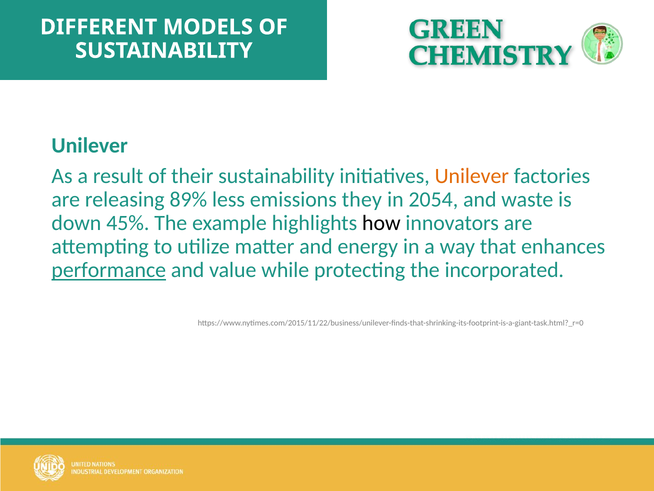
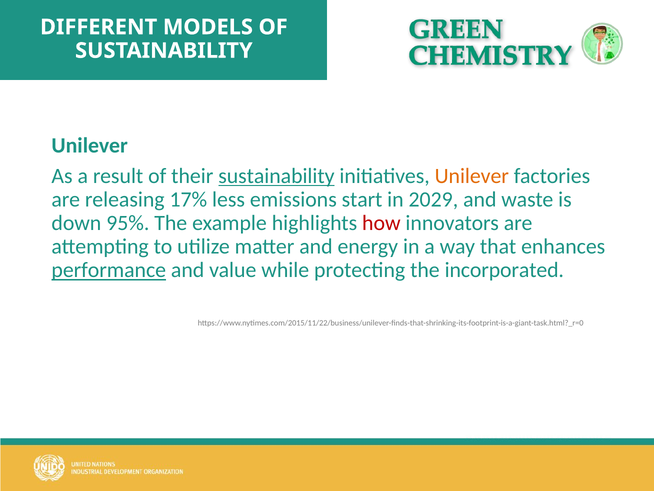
sustainability underline: none -> present (276, 176)
89%: 89% -> 17% (188, 199)
they: they -> start (362, 199)
2054: 2054 -> 2029 (433, 199)
45%: 45% -> 95% (128, 223)
how colour: black -> red (381, 223)
